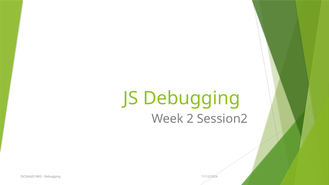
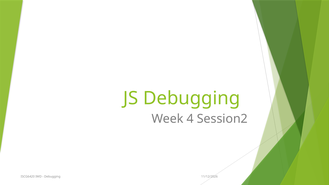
2: 2 -> 4 (190, 119)
